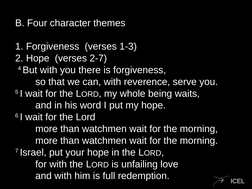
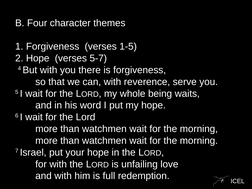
1-3: 1-3 -> 1-5 (128, 47)
2-7: 2-7 -> 5-7 (98, 58)
